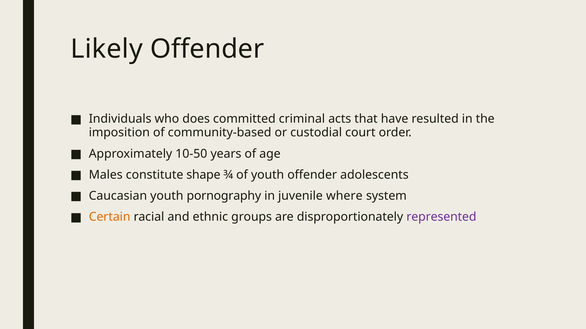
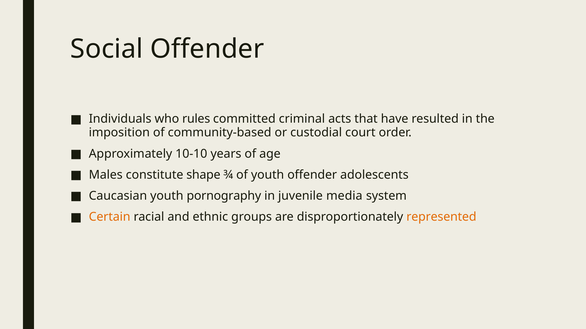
Likely: Likely -> Social (107, 49)
does: does -> rules (196, 119)
10-50: 10-50 -> 10-10 (191, 154)
where: where -> media (344, 196)
represented colour: purple -> orange (441, 217)
